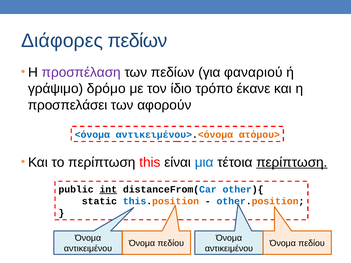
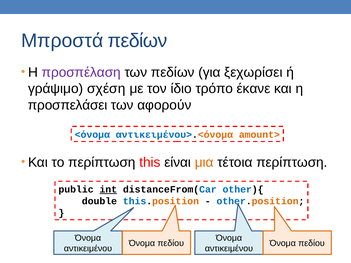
Διάφορες: Διάφορες -> Μπροστά (62, 41)
φαναριού: φαναριού -> ξεχωρίσει (253, 72)
δρόμο: δρόμο -> σχέση (106, 89)
ατόμου>: ατόμου> -> amount> (259, 135)
μια colour: blue -> orange (204, 162)
περίπτωση underline: present -> none (292, 162)
static: static -> double (99, 201)
